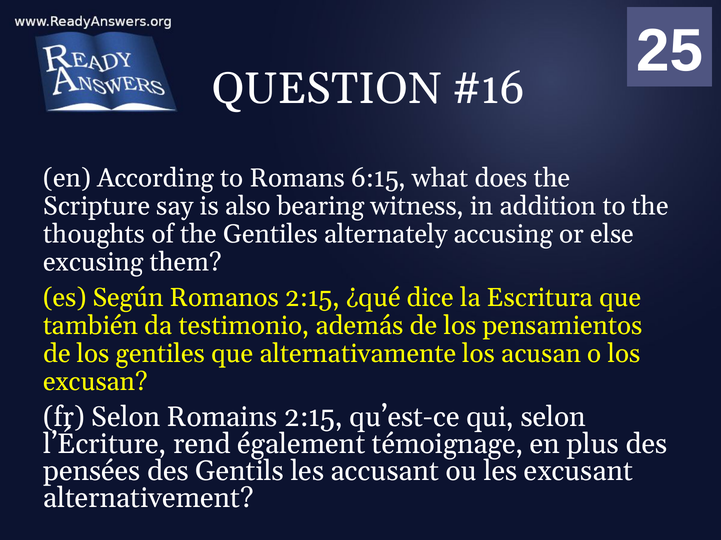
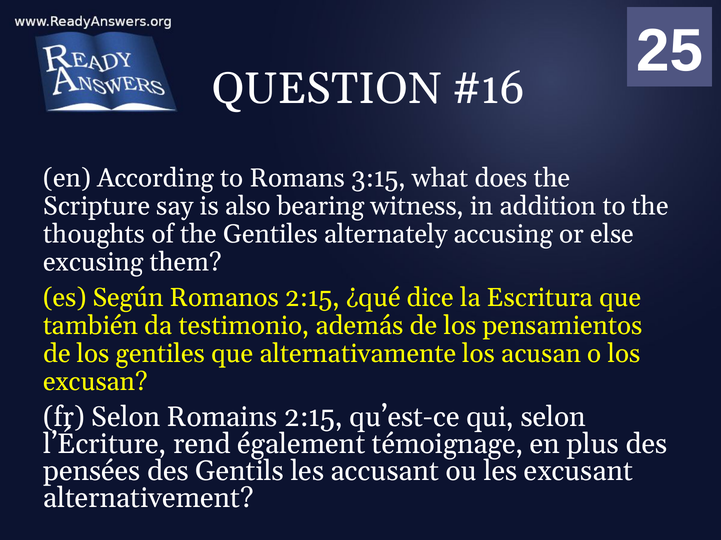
6:15: 6:15 -> 3:15 (378, 178)
